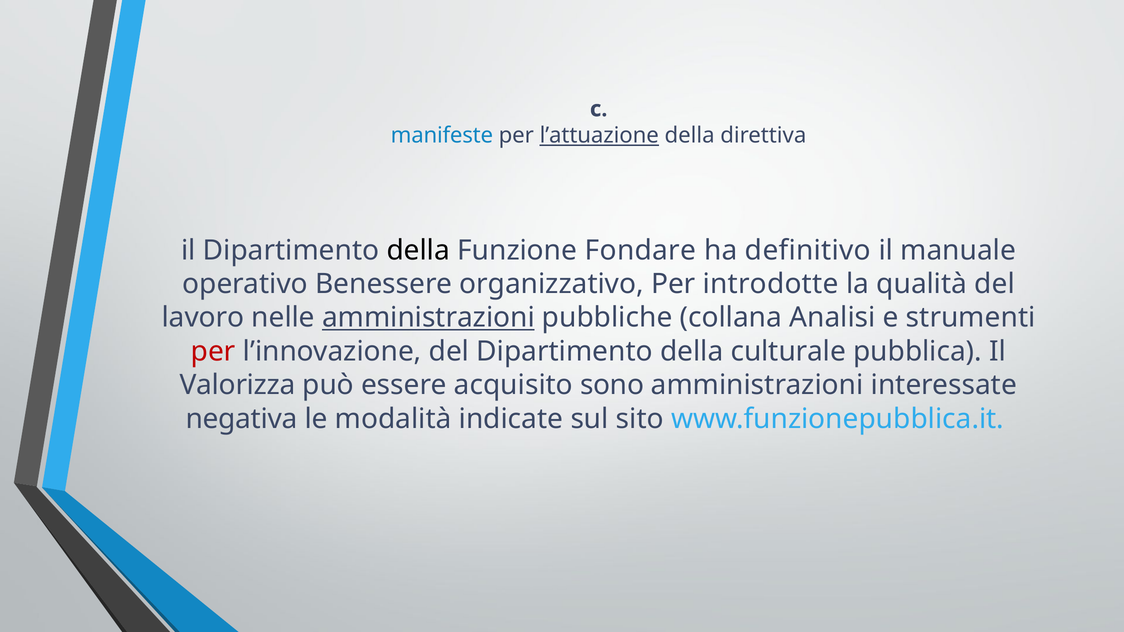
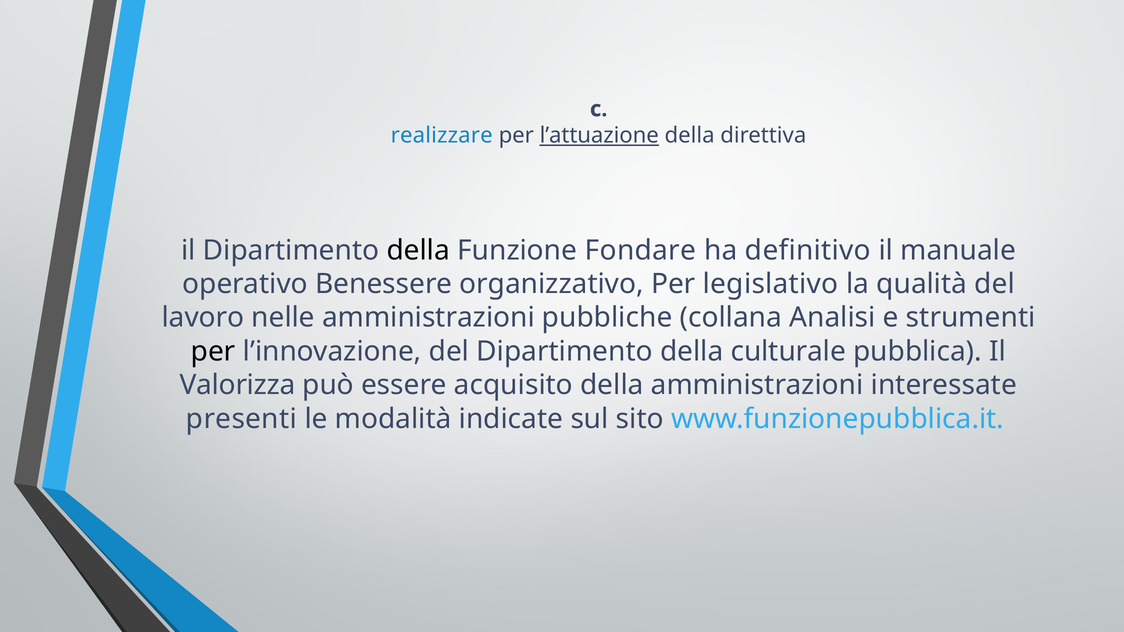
manifeste: manifeste -> realizzare (442, 136)
introdotte: introdotte -> legislativo (771, 284)
amministrazioni underline: present -> none (428, 318)
per colour: red -> black (213, 352)
acquisito sono: sono -> della (612, 385)
negativa: negativa -> presenti (241, 419)
